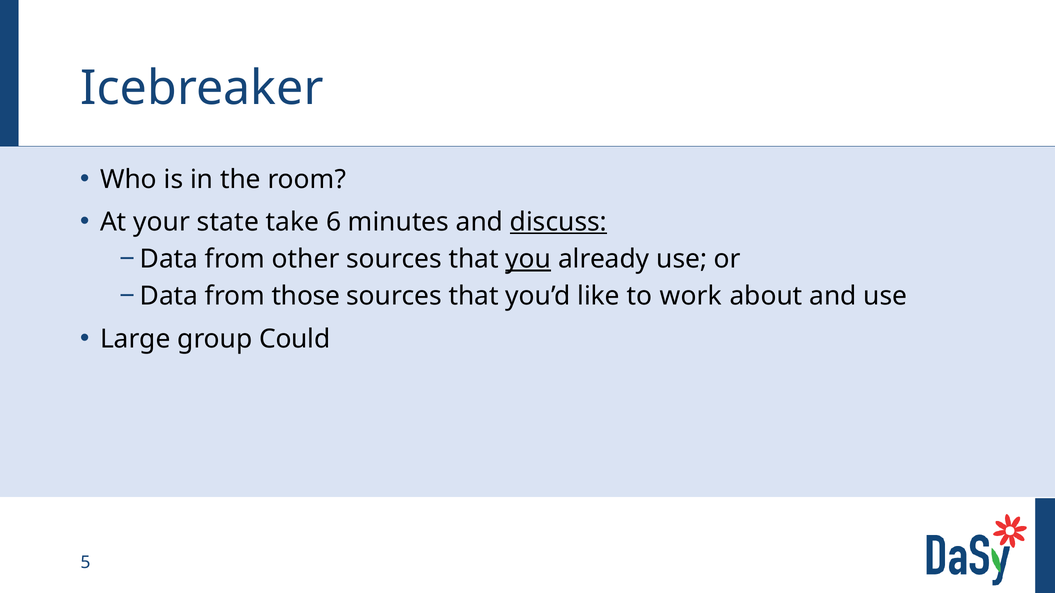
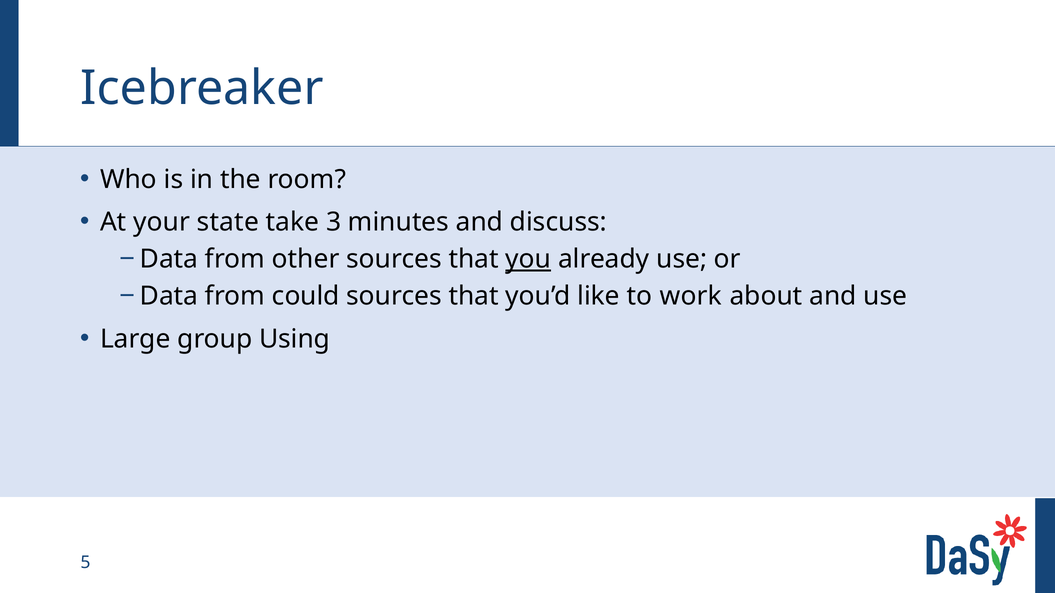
6: 6 -> 3 (334, 222)
discuss underline: present -> none (558, 222)
those: those -> could (306, 297)
Could: Could -> Using (295, 339)
